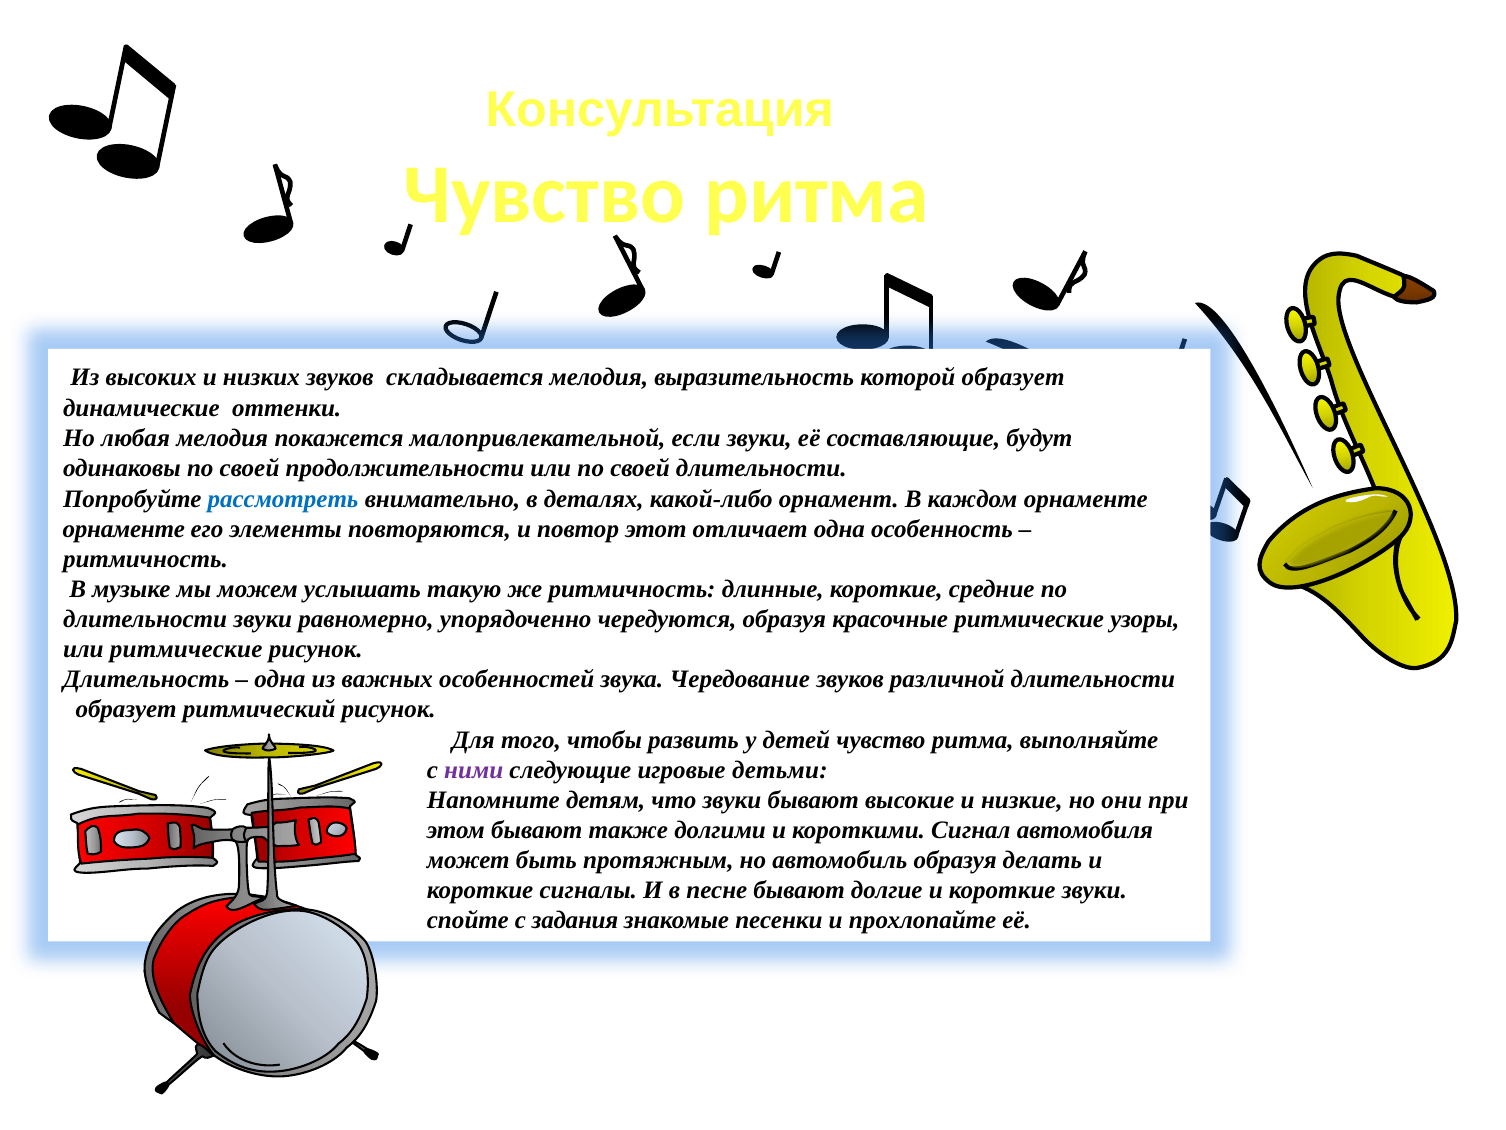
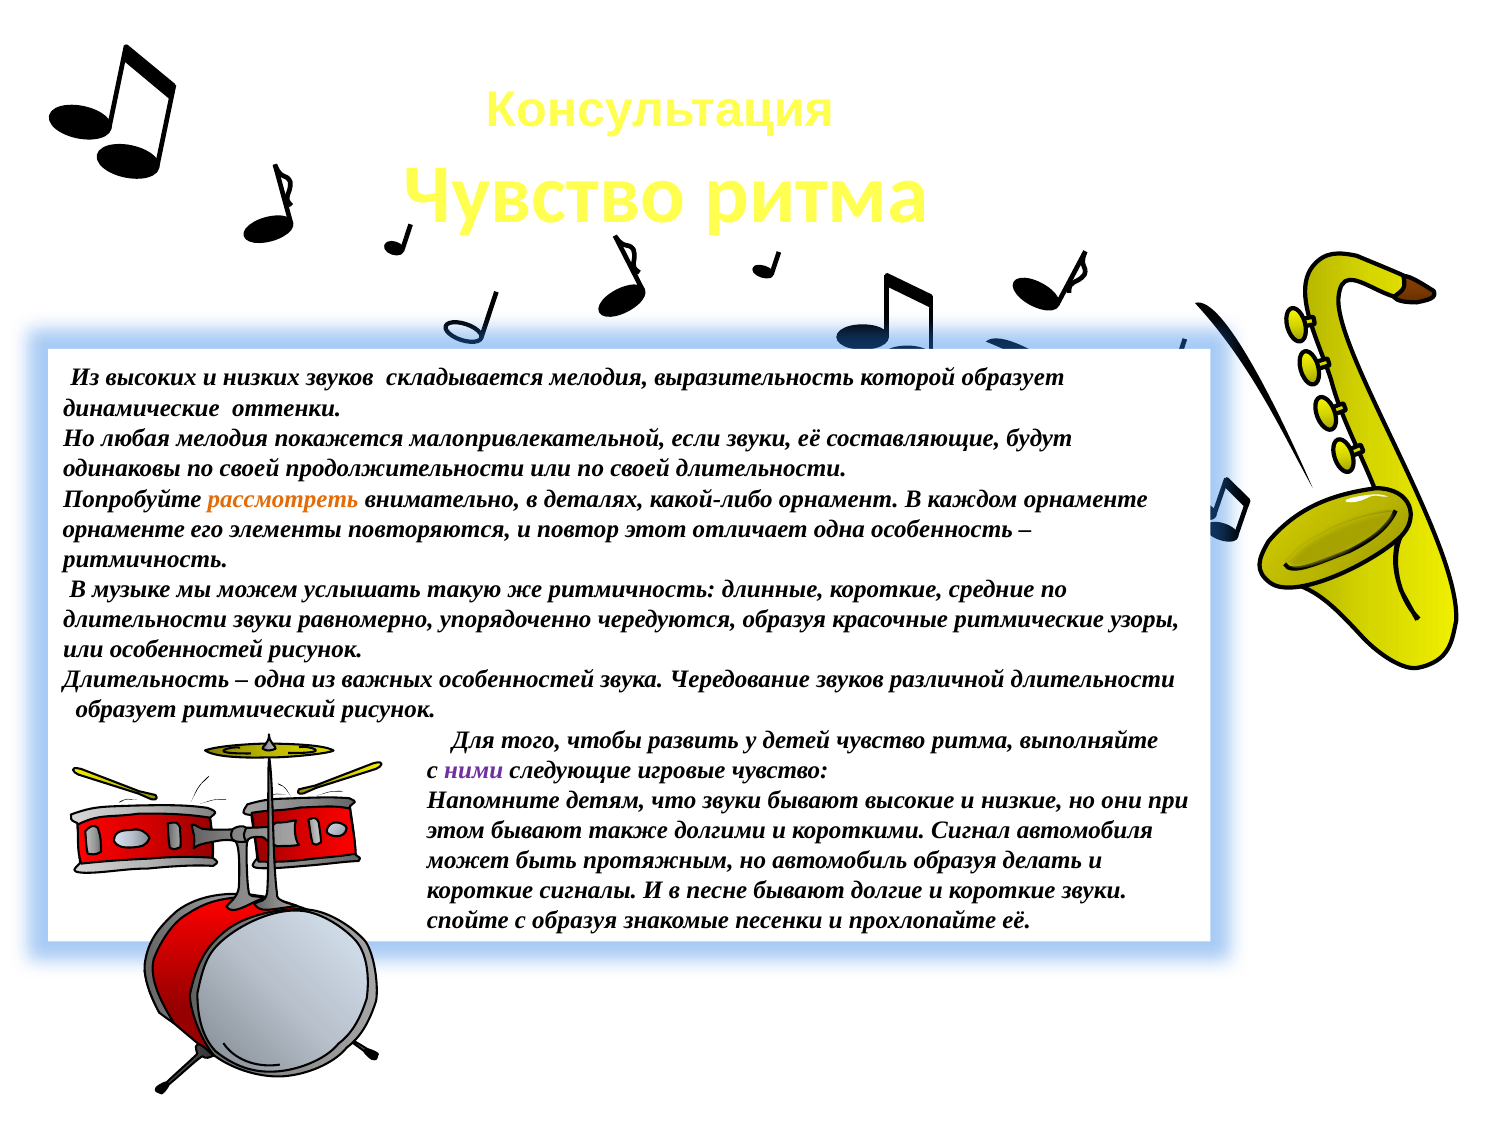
рассмотреть colour: blue -> orange (283, 499)
или ритмические: ритмические -> особенностей (186, 649)
игровые детьми: детьми -> чувство (780, 770)
с задания: задания -> образуя (575, 920)
